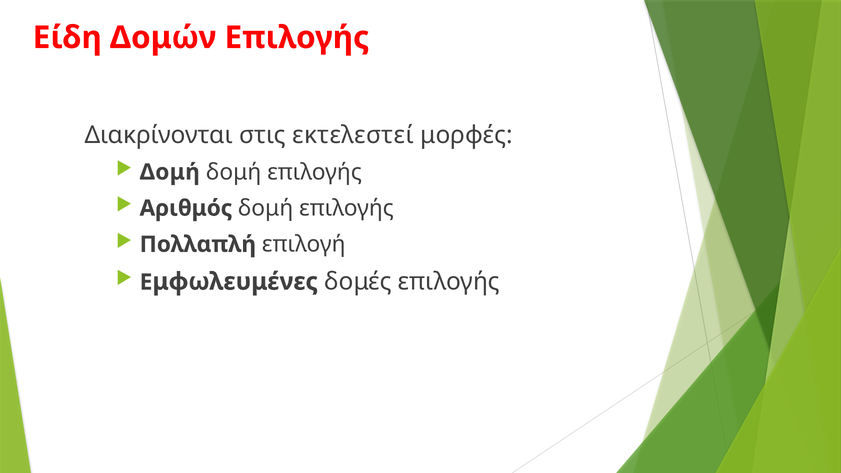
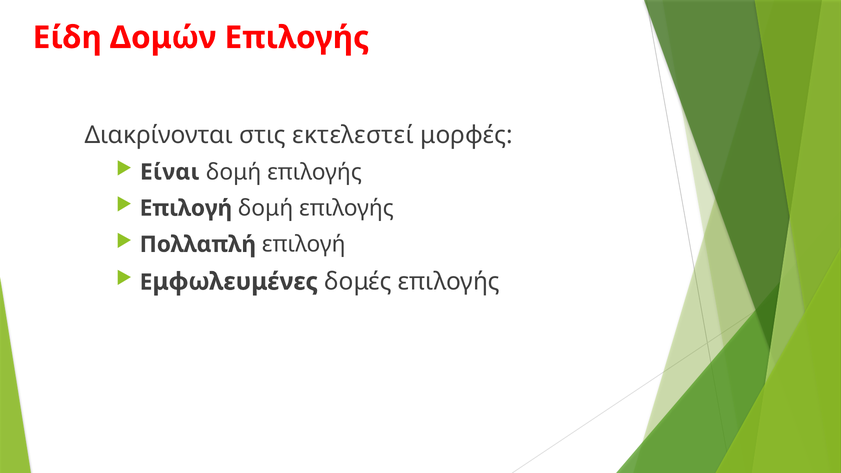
Δομή: Δομή -> Είναι (170, 172)
Αριθμός: Αριθμός -> Επιλογή (186, 208)
